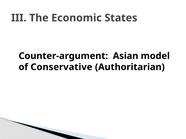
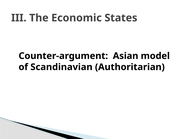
Conservative: Conservative -> Scandinavian (61, 67)
